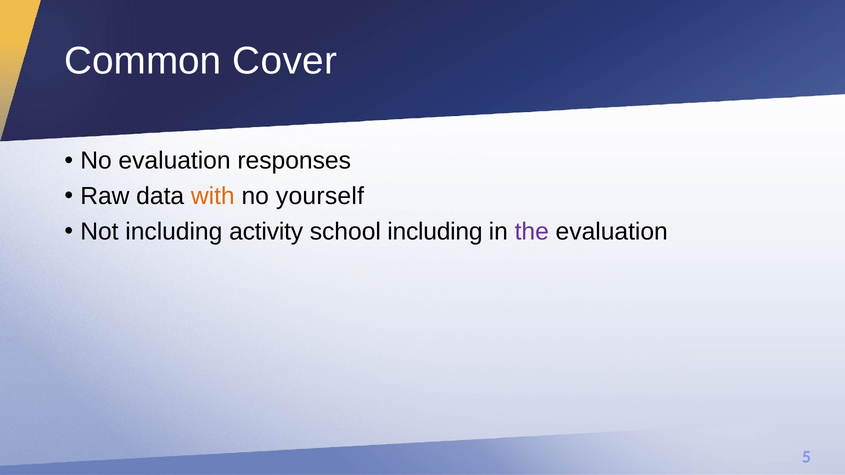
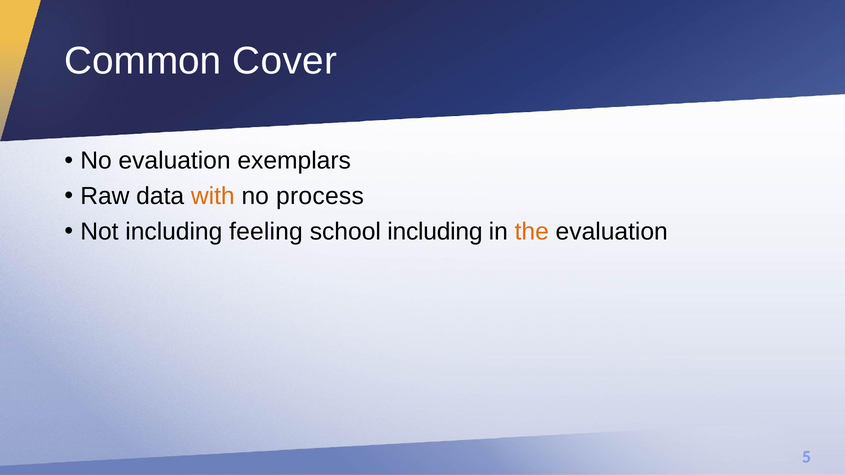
responses: responses -> exemplars (294, 161)
yourself: yourself -> process (320, 196)
activity: activity -> feeling (266, 232)
the colour: purple -> orange (532, 232)
